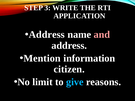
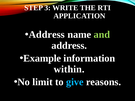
and colour: pink -> light green (102, 35)
Mention: Mention -> Example (42, 58)
citizen: citizen -> within (69, 69)
